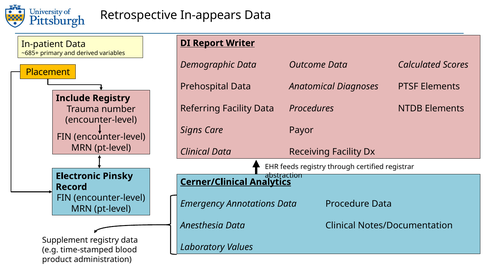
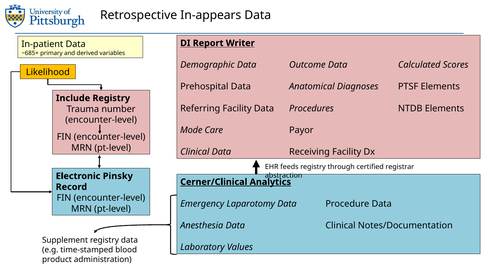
Placement: Placement -> Likelihood (48, 72)
Signs: Signs -> Mode (191, 130)
Annotations: Annotations -> Laparotomy (251, 204)
